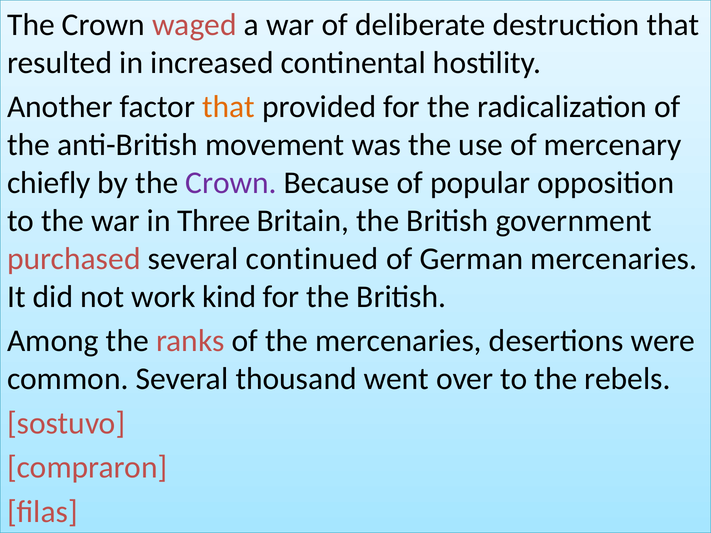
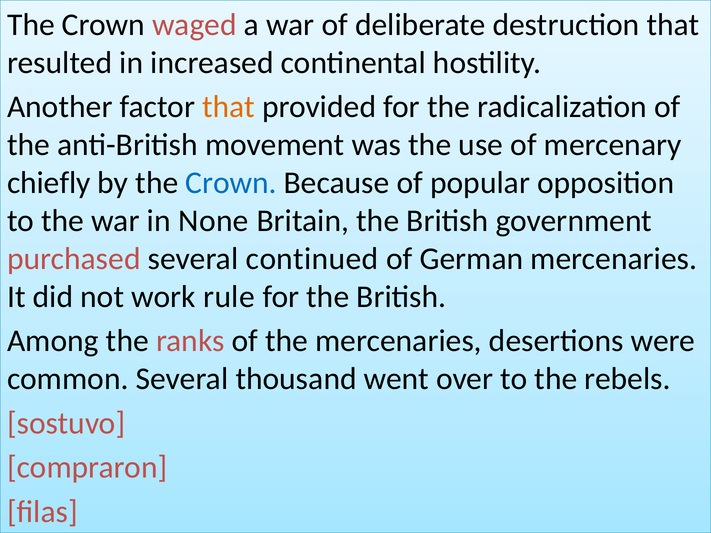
Crown colour: purple -> blue (231, 183)
Three: Three -> None (213, 221)
kind: kind -> rule (229, 297)
